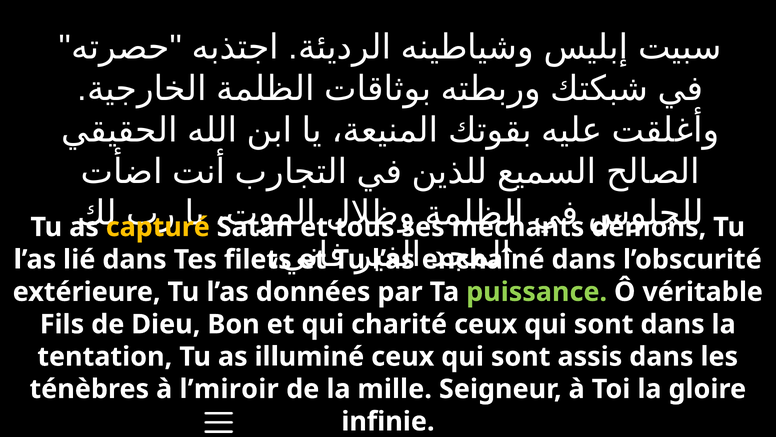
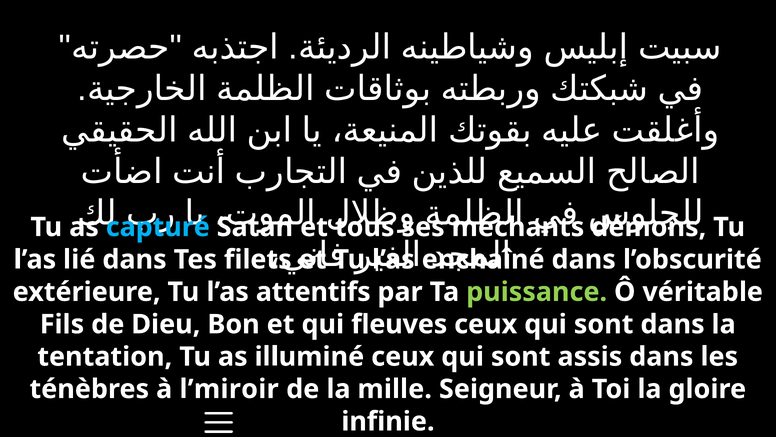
capturé colour: yellow -> light blue (158, 227)
données: données -> attentifs (313, 292)
charité: charité -> fleuves (399, 324)
